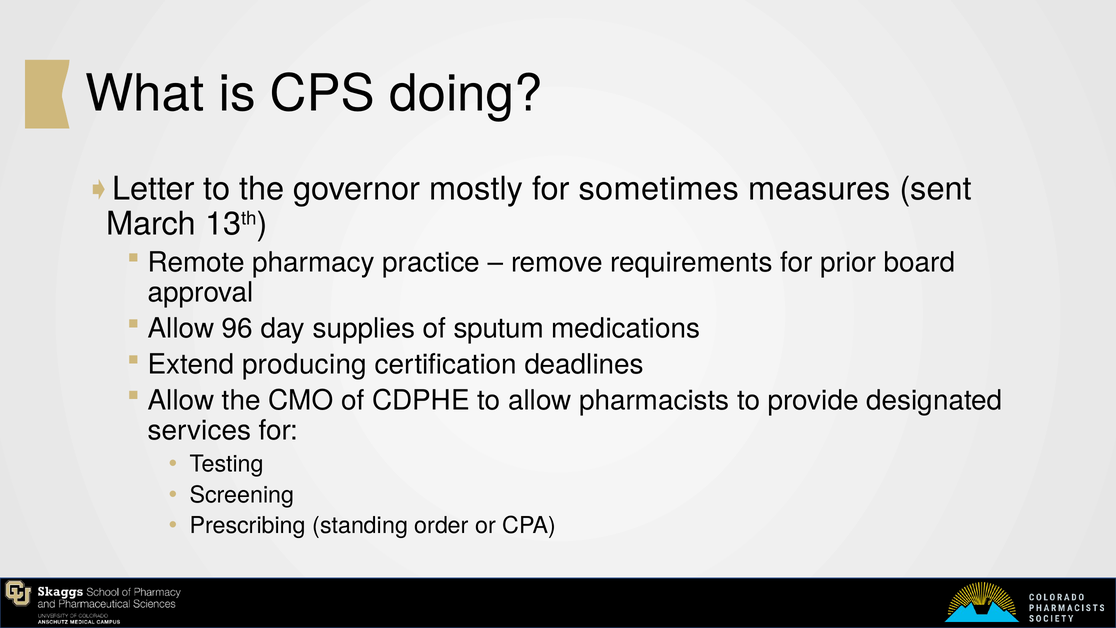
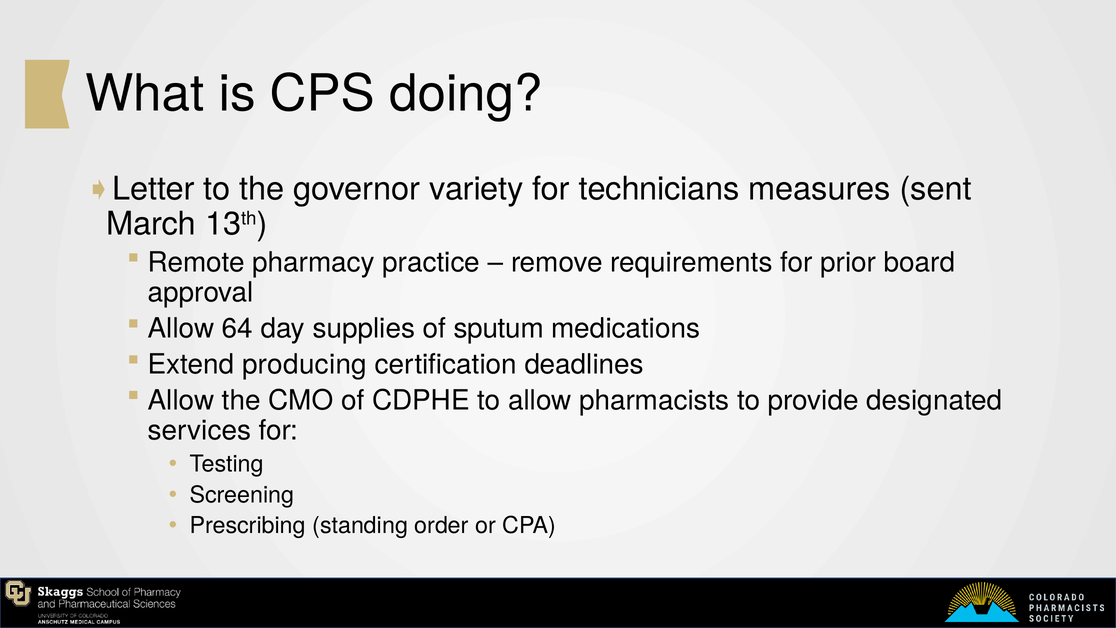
mostly: mostly -> variety (476, 189)
sometimes: sometimes -> technicians (659, 189)
96: 96 -> 64 (237, 328)
